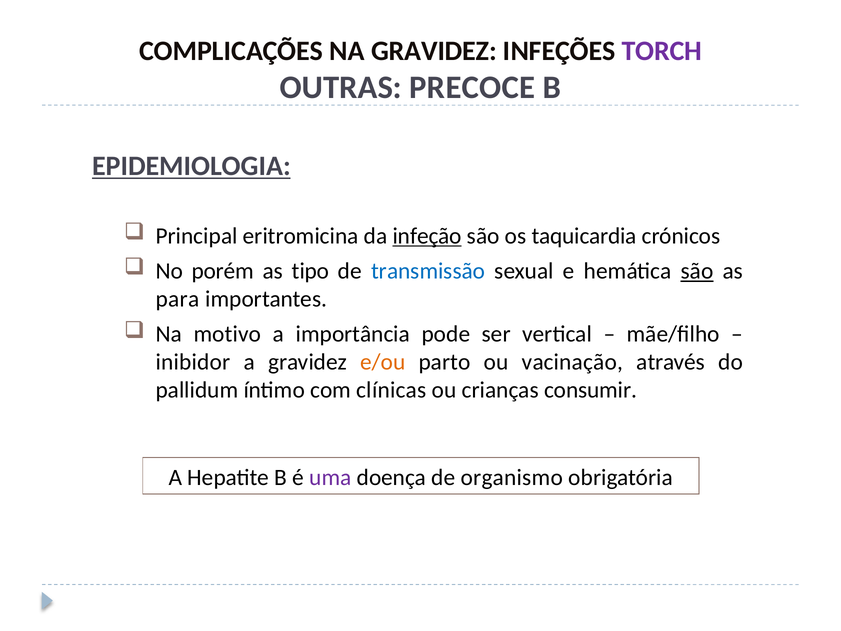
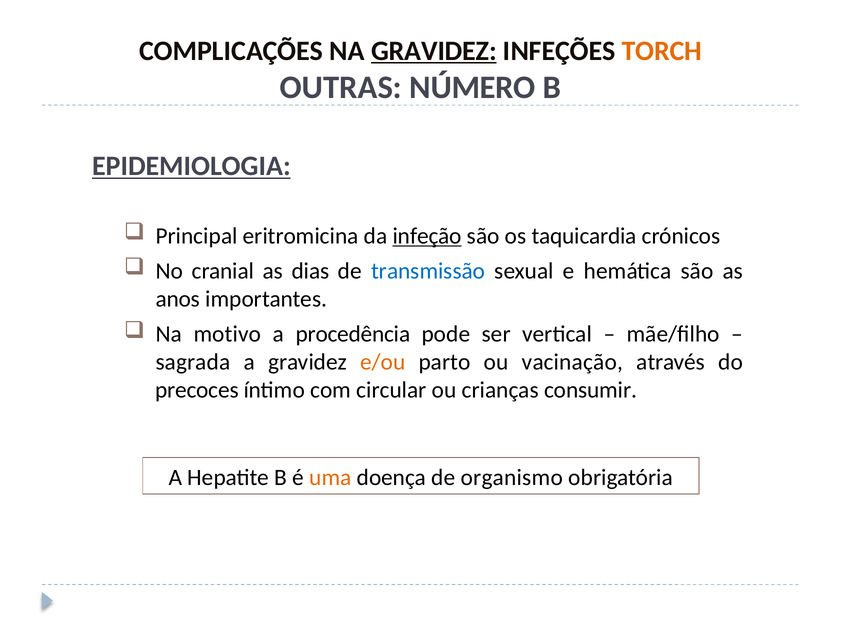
GRAVIDEZ underline: none -> present (434, 51)
TORCH colour: purple -> orange (662, 51)
PRECOCE: PRECOCE -> NÚMERO (472, 88)
porém: porém -> cranial (223, 271)
tipo: tipo -> dias (311, 271)
são underline: present -> none (697, 271)
para: para -> anos (178, 299)
importância: importância -> procedência (353, 334)
inibidor: inibidor -> sagrada (193, 362)
pallidum: pallidum -> precoces (197, 390)
clínicas: clínicas -> circular (392, 390)
uma colour: purple -> orange (330, 477)
